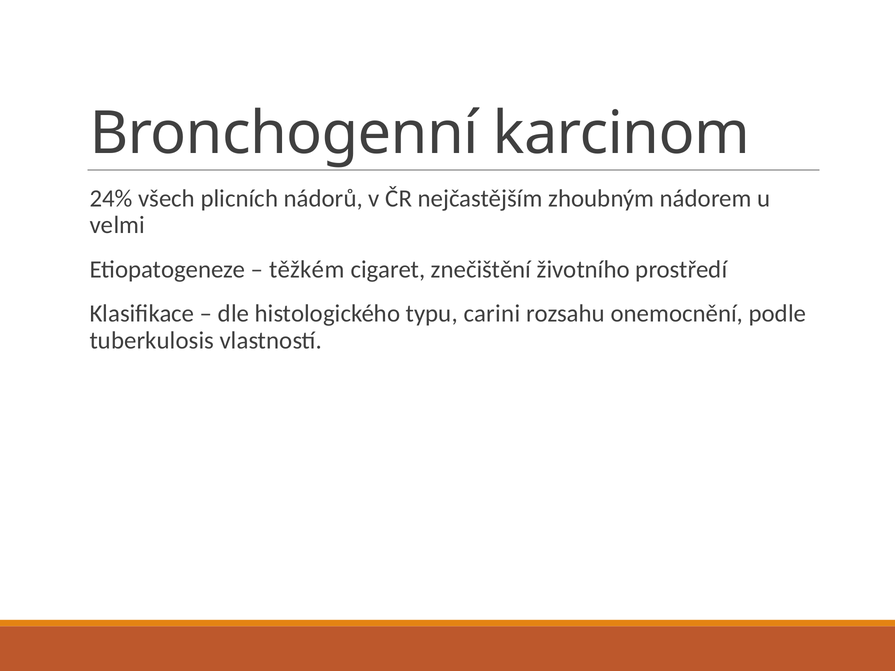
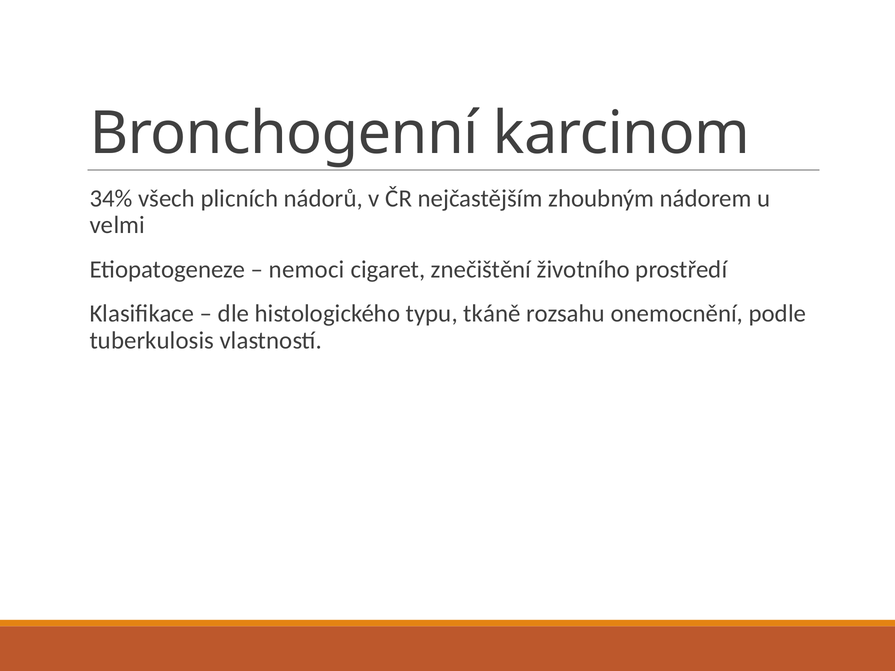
24%: 24% -> 34% (111, 198)
těžkém: těžkém -> nemoci (307, 270)
carini: carini -> tkáně (492, 314)
